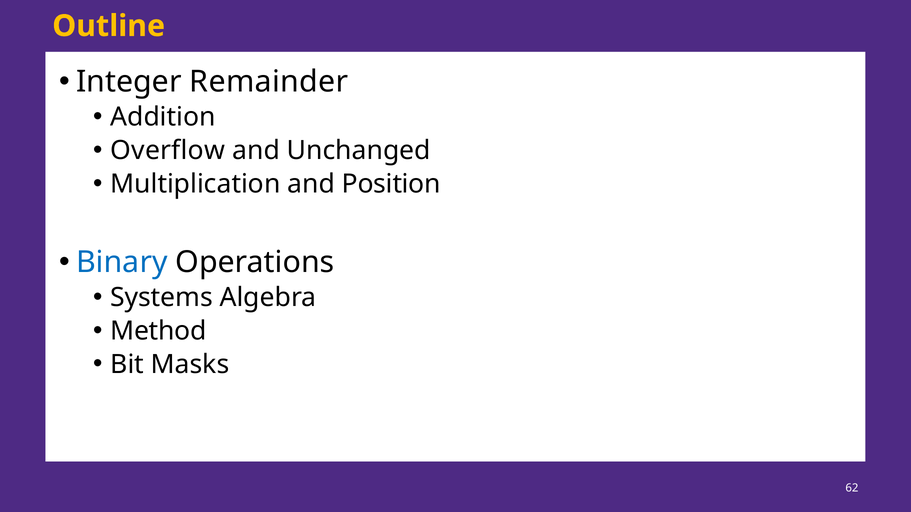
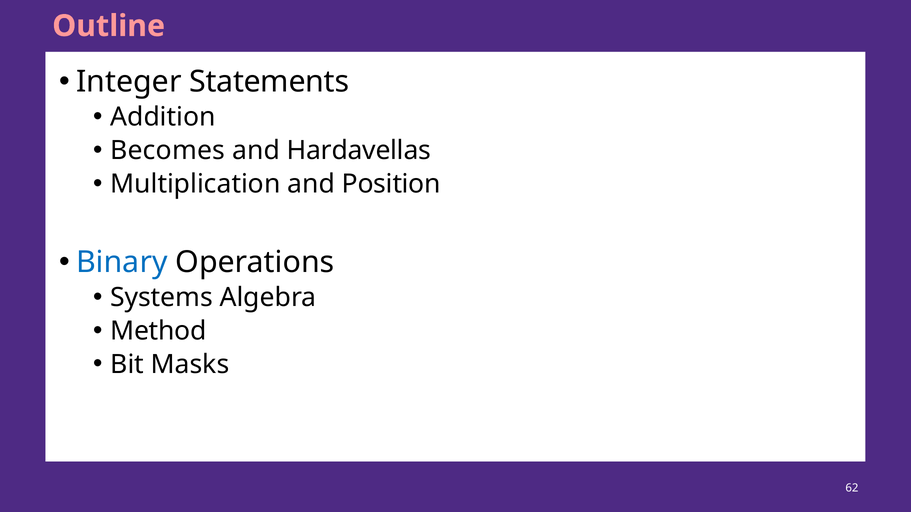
Outline colour: yellow -> pink (109, 26)
Remainder: Remainder -> Statements (269, 82)
Overflow: Overflow -> Becomes (168, 151)
Unchanged: Unchanged -> Hardavellas (359, 151)
